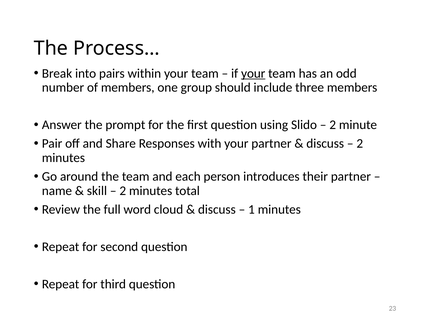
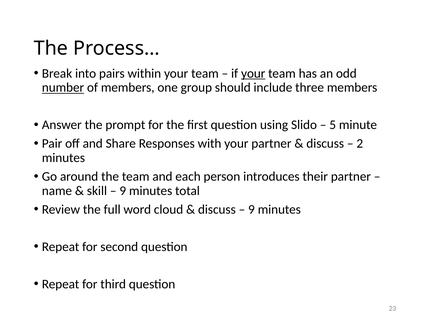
number underline: none -> present (63, 87)
2: 2 -> 5 (333, 125)
2: 2 -> 9 (123, 190)
1: 1 -> 9 (251, 209)
